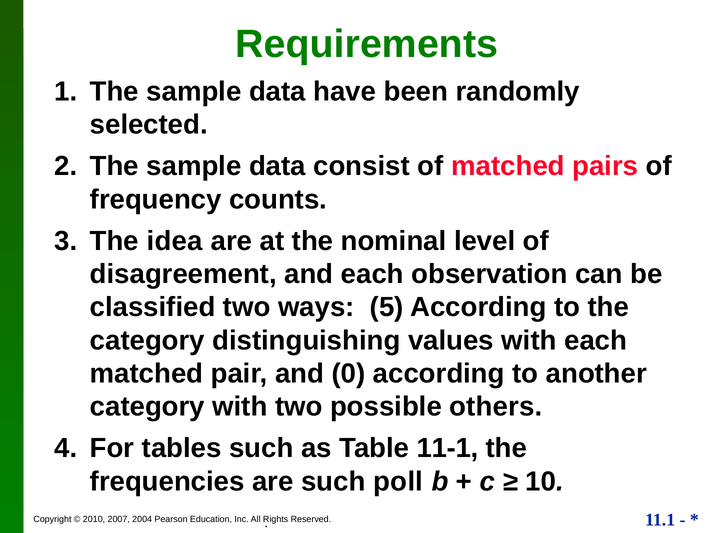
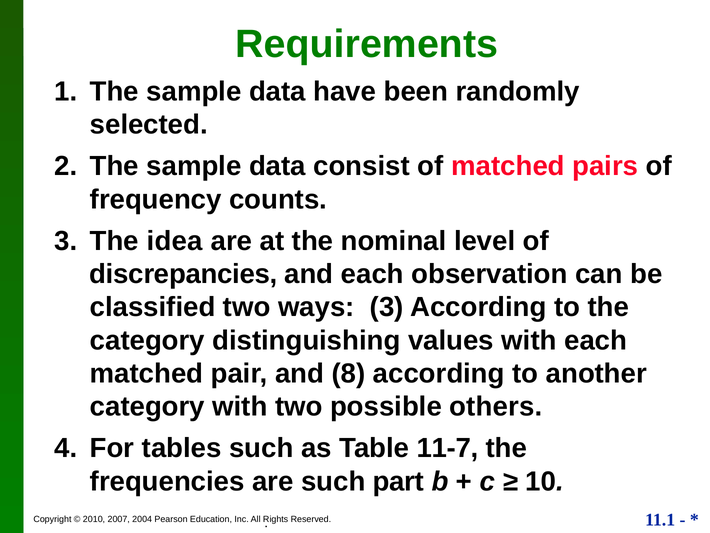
disagreement: disagreement -> discrepancies (183, 274)
ways 5: 5 -> 3 (387, 307)
0: 0 -> 8 (348, 373)
11-1: 11-1 -> 11-7 (448, 448)
poll: poll -> part (398, 481)
